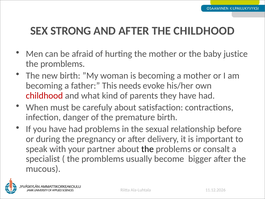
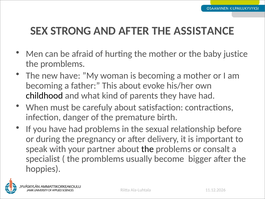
THE CHILDHOOD: CHILDHOOD -> ASSISTANCE (204, 31)
new birth: birth -> have (70, 76)
This needs: needs -> about (130, 86)
childhood colour: red -> black (44, 95)
mucous: mucous -> hoppies (43, 169)
